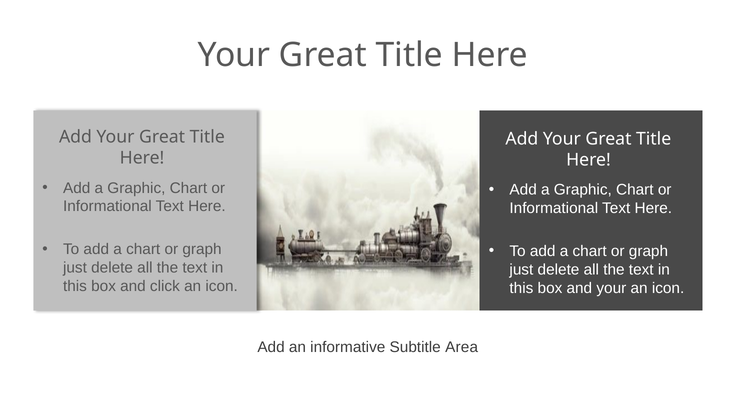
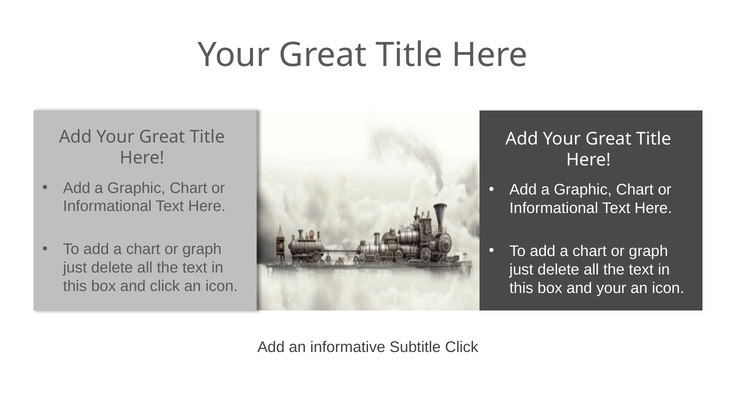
Subtitle Area: Area -> Click (462, 347)
